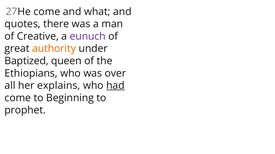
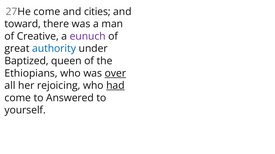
what: what -> cities (97, 12)
quotes: quotes -> toward (23, 24)
authority colour: orange -> blue (54, 49)
over underline: none -> present (115, 74)
explains: explains -> rejoicing (59, 86)
Beginning: Beginning -> Answered (70, 98)
prophet: prophet -> yourself (25, 111)
